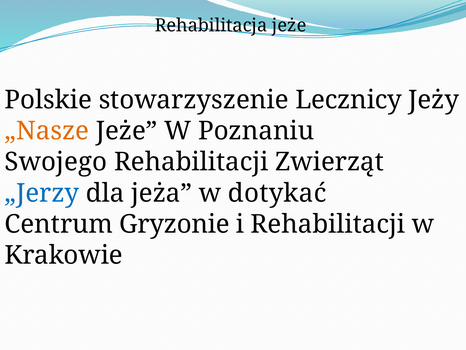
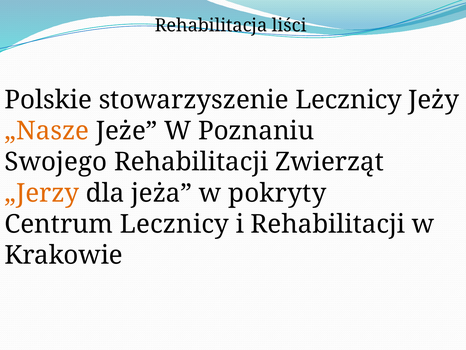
Rehabilitacja jeże: jeże -> liści (289, 25)
„Jerzy colour: blue -> orange (42, 193)
dotykać: dotykać -> pokryty (277, 193)
Centrum Gryzonie: Gryzonie -> Lecznicy (174, 224)
